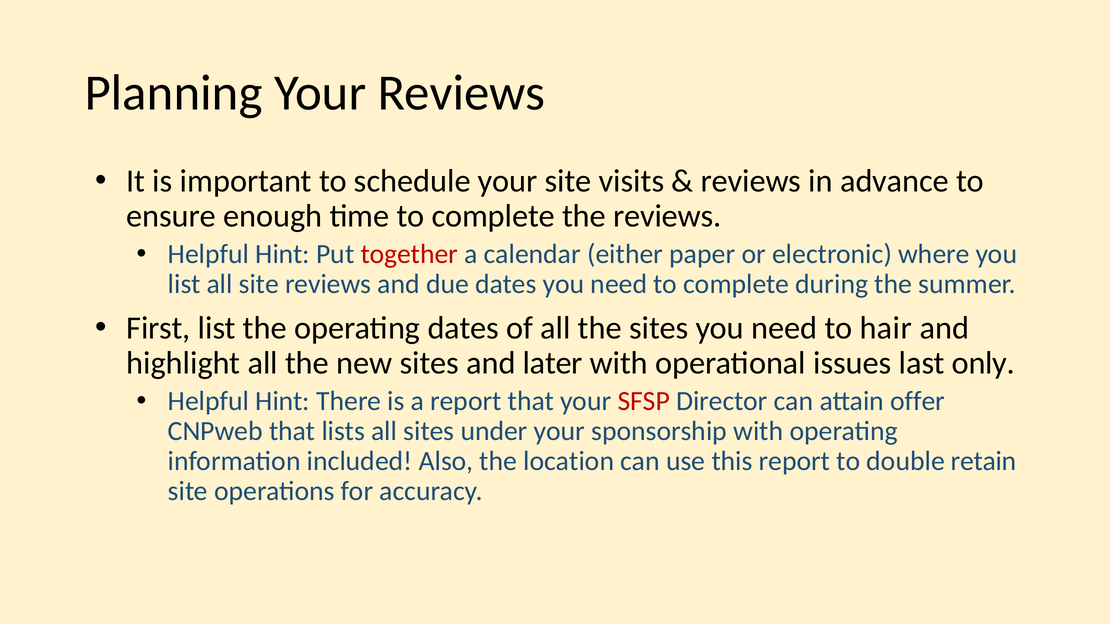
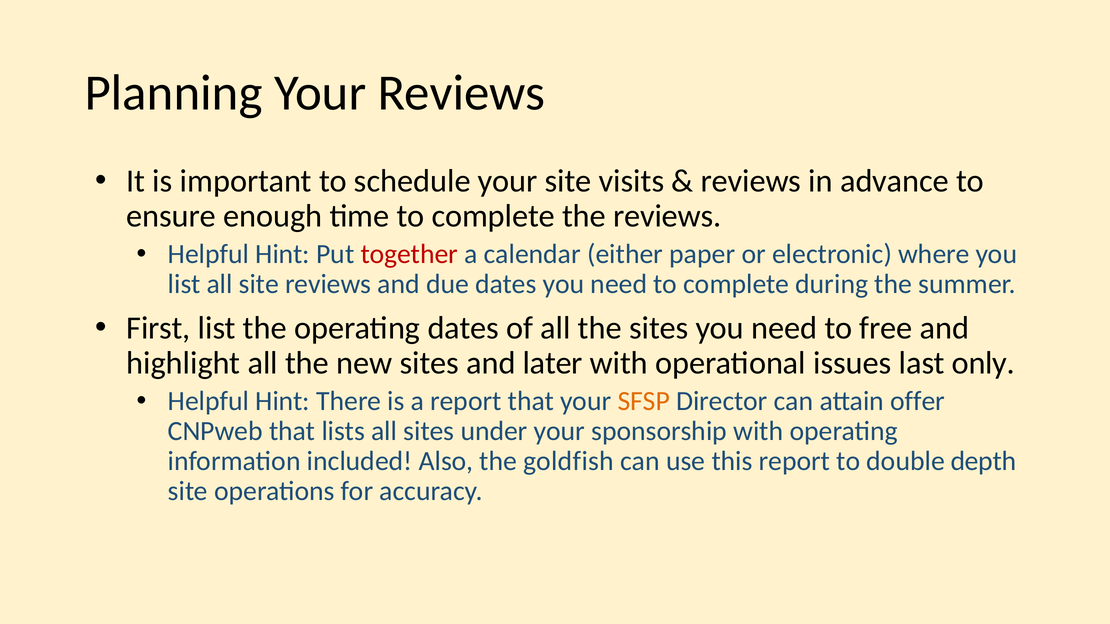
hair: hair -> free (886, 328)
SFSP colour: red -> orange (644, 401)
location: location -> goldfish (569, 461)
retain: retain -> depth (983, 461)
